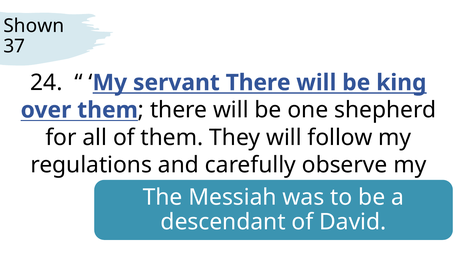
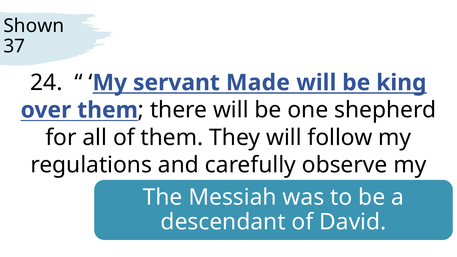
servant There: There -> Made (258, 83)
